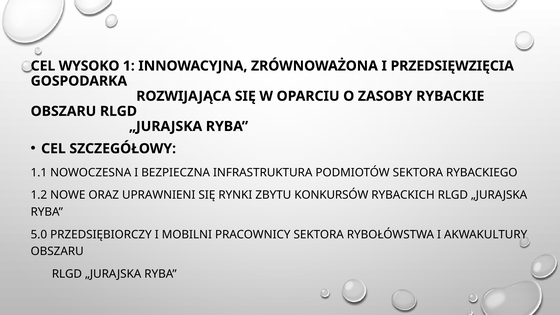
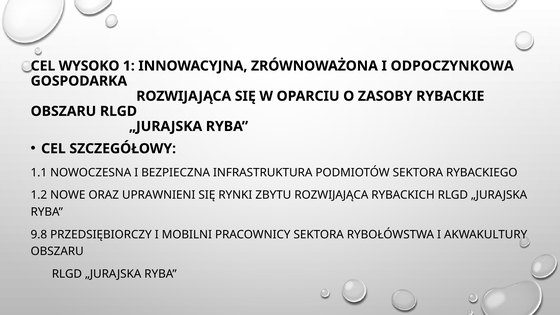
PRZEDSIĘWZIĘCIA: PRZEDSIĘWZIĘCIA -> ODPOCZYNKOWA (452, 66)
ZBYTU KONKURSÓW: KONKURSÓW -> ROZWIJAJĄCA (331, 195)
5.0: 5.0 -> 9.8 (39, 235)
